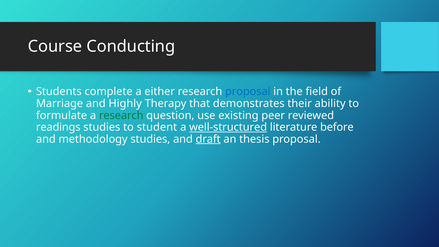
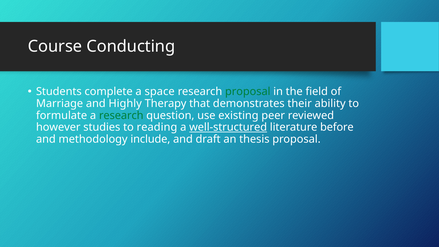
either: either -> space (160, 92)
proposal colour: blue -> green (248, 92)
readings: readings -> however (58, 127)
student: student -> reading (157, 127)
methodology studies: studies -> include (150, 139)
draft underline: present -> none (208, 139)
